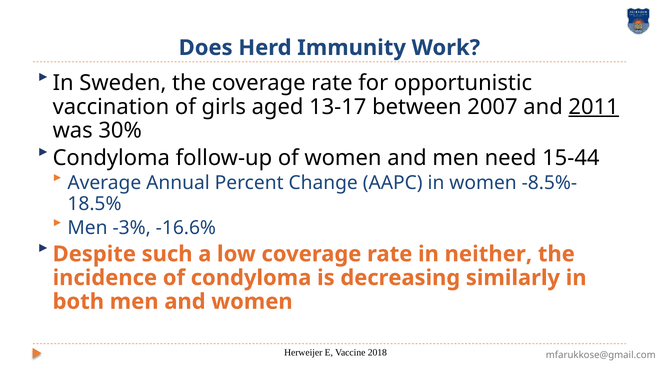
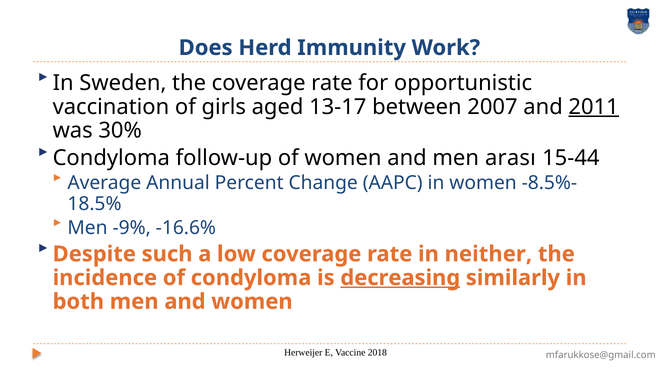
need: need -> arası (510, 158)
-3%: -3% -> -9% (132, 228)
decreasing underline: none -> present (400, 278)
